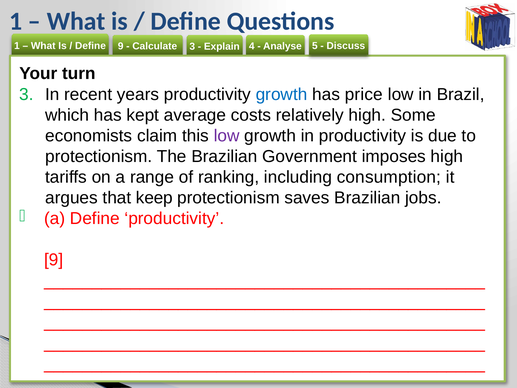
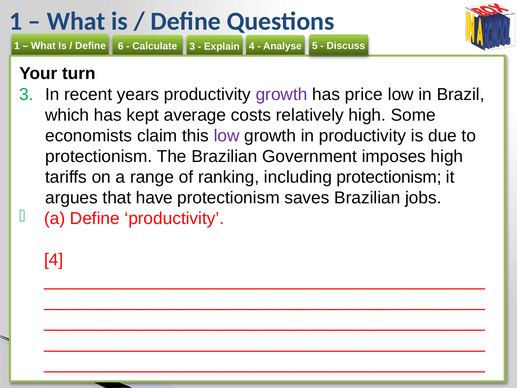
Define 9: 9 -> 6 (121, 46)
growth colour: blue -> purple (282, 94)
including consumption: consumption -> protectionism (389, 177)
keep: keep -> have (154, 198)
9: 9 -> 4 (54, 260)
